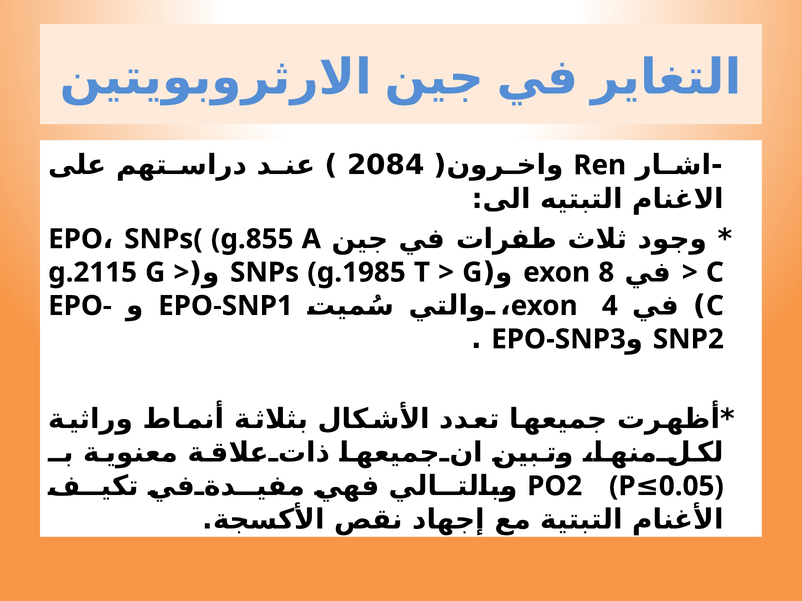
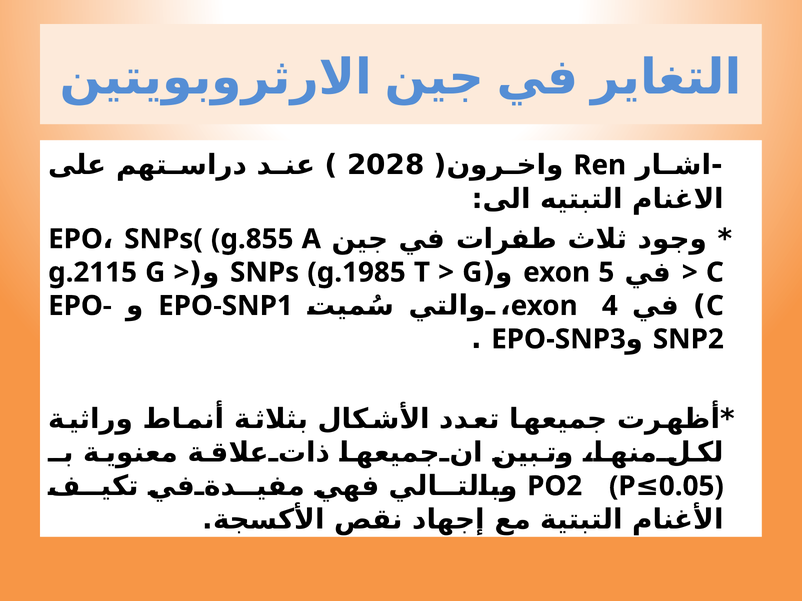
2084: 2084 -> 2028 (386, 165)
8: 8 -> 5 (606, 273)
